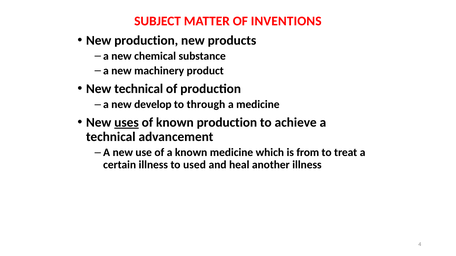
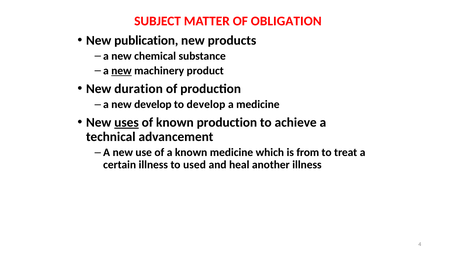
INVENTIONS: INVENTIONS -> OBLIGATION (286, 21)
New production: production -> publication (146, 40)
new underline: none -> present (121, 71)
New technical: technical -> duration (139, 89)
to through: through -> develop (206, 105)
